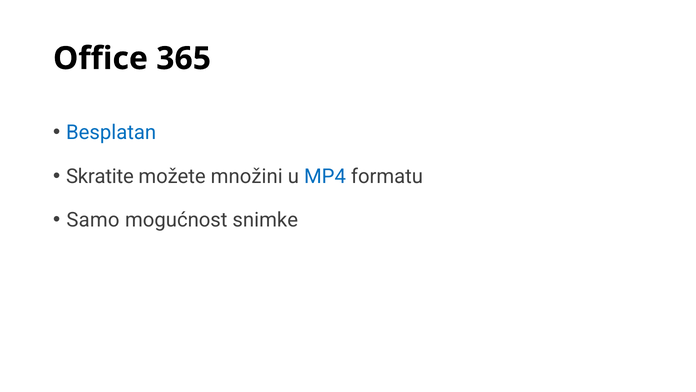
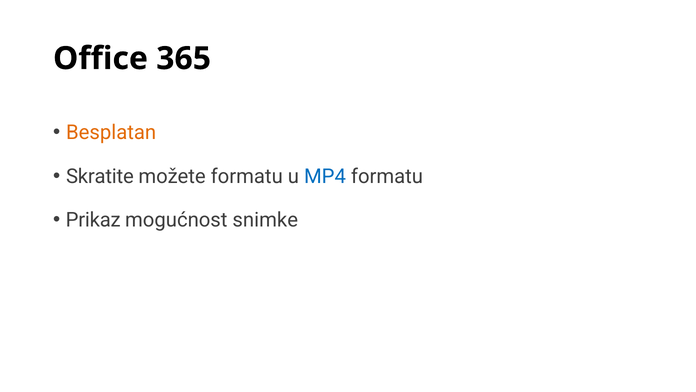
Besplatan colour: blue -> orange (111, 133)
možete množini: množini -> formatu (247, 176)
Samo: Samo -> Prikaz (93, 220)
